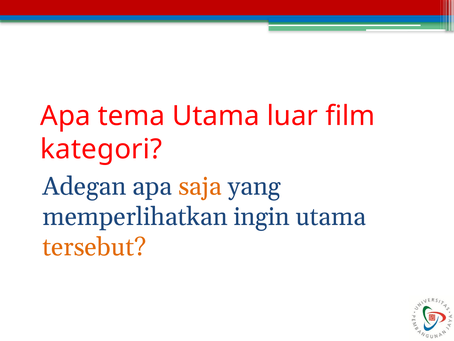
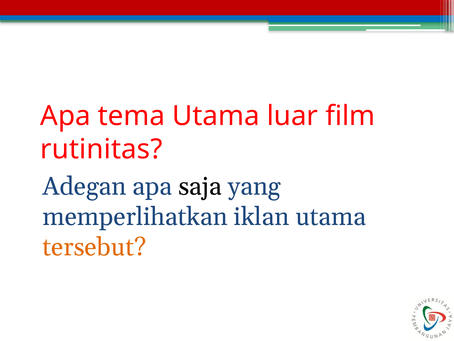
kategori: kategori -> rutinitas (101, 149)
saja colour: orange -> black (200, 186)
ingin: ingin -> iklan (262, 217)
